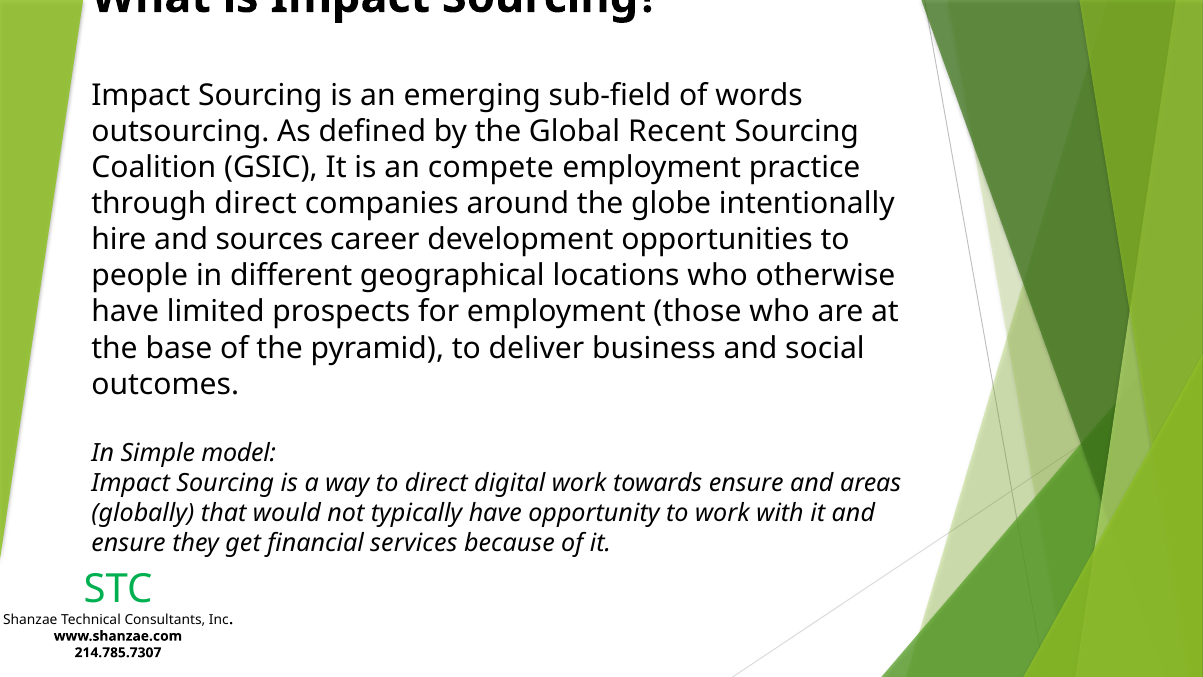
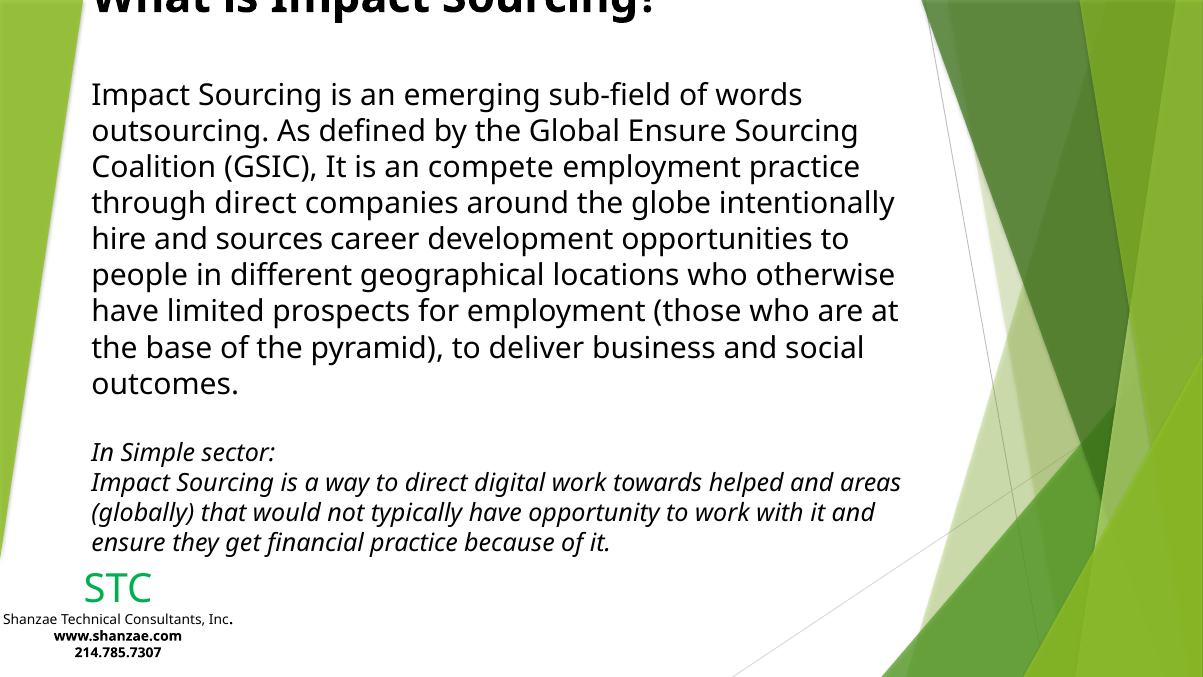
Global Recent: Recent -> Ensure (677, 131)
model: model -> sector (239, 453)
towards ensure: ensure -> helped (746, 483)
financial services: services -> practice (414, 543)
